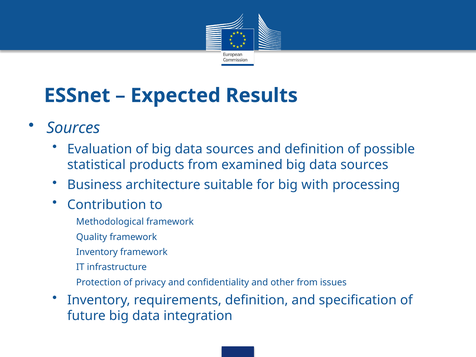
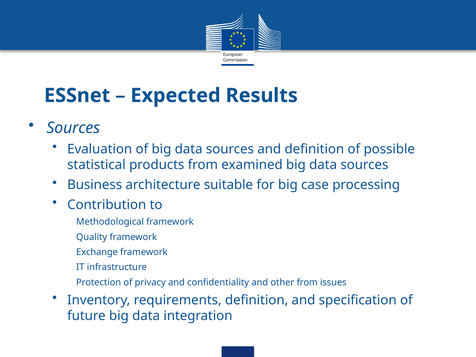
with: with -> case (315, 185)
Inventory: Inventory -> Exchange (97, 252)
